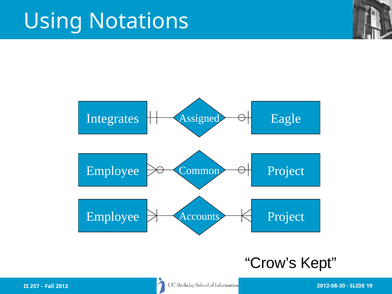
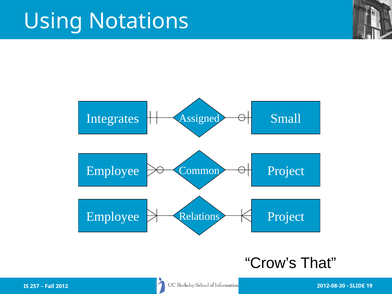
Eagle: Eagle -> Small (286, 119)
Accounts: Accounts -> Relations (199, 216)
Kept: Kept -> That (318, 263)
